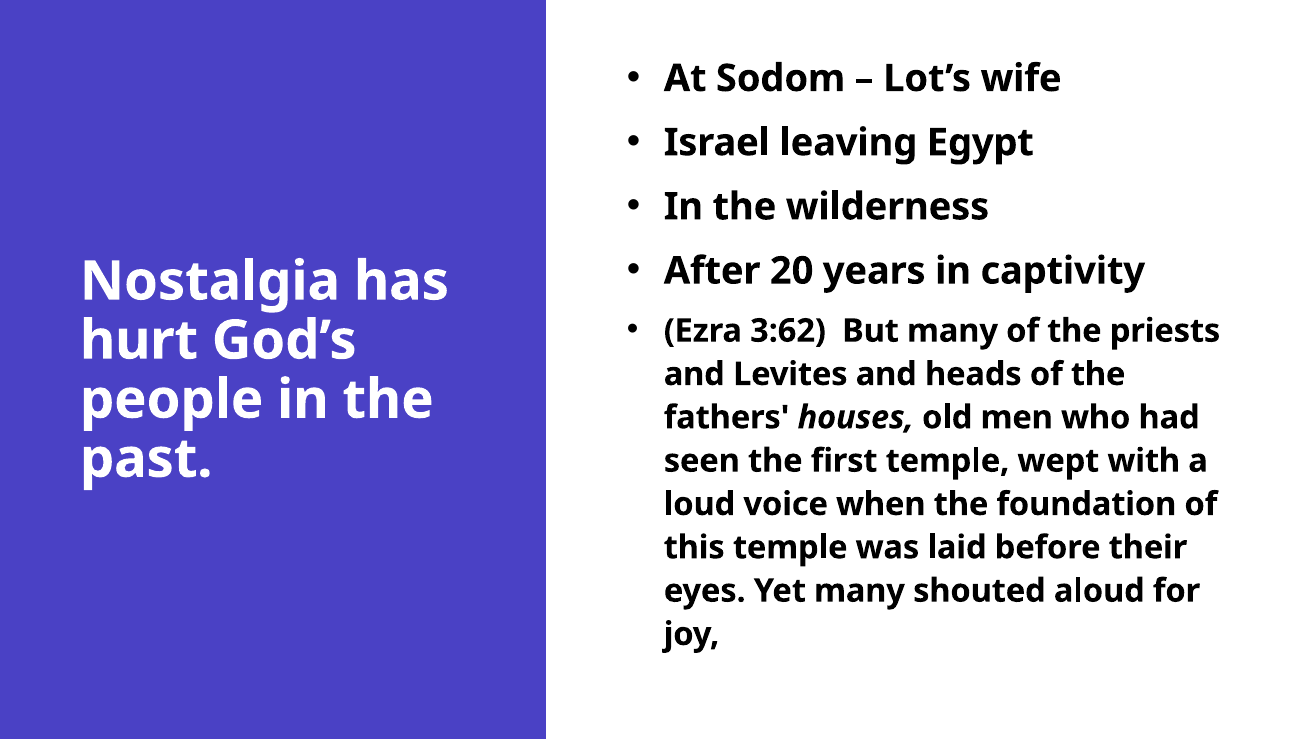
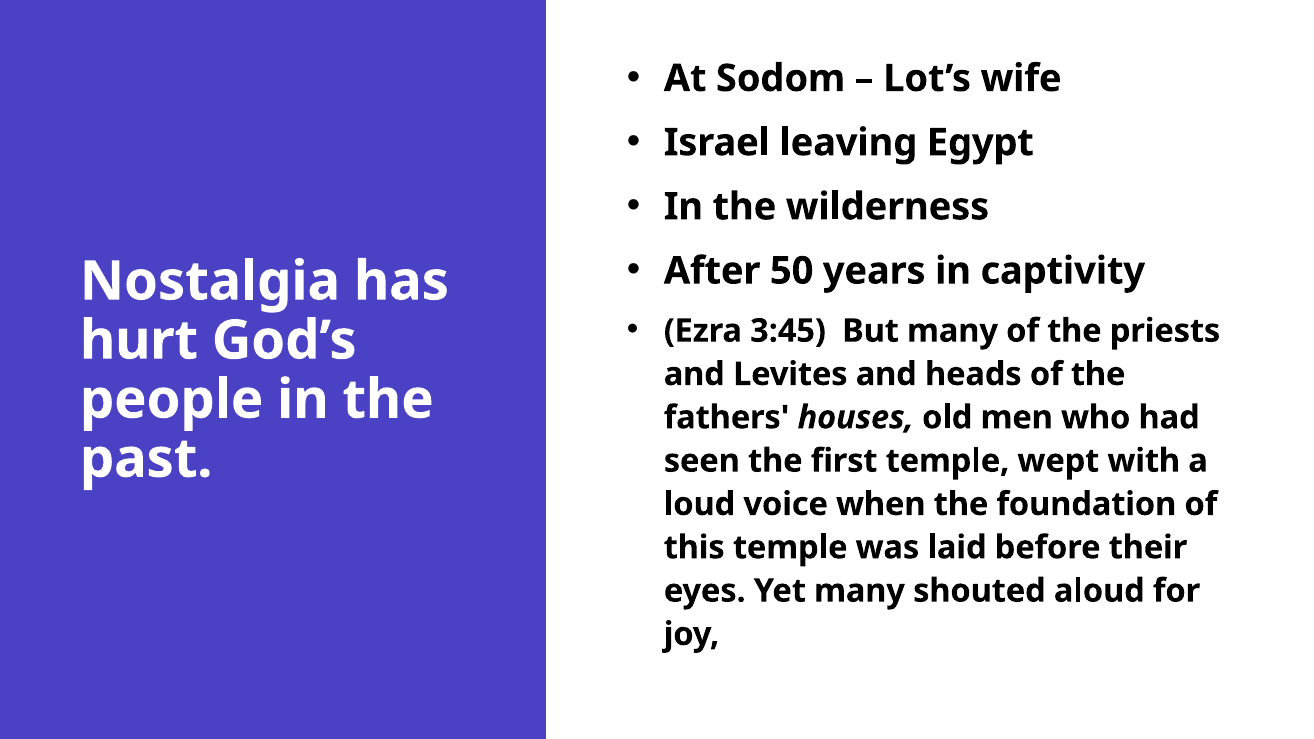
20: 20 -> 50 (792, 271)
3:62: 3:62 -> 3:45 (788, 331)
